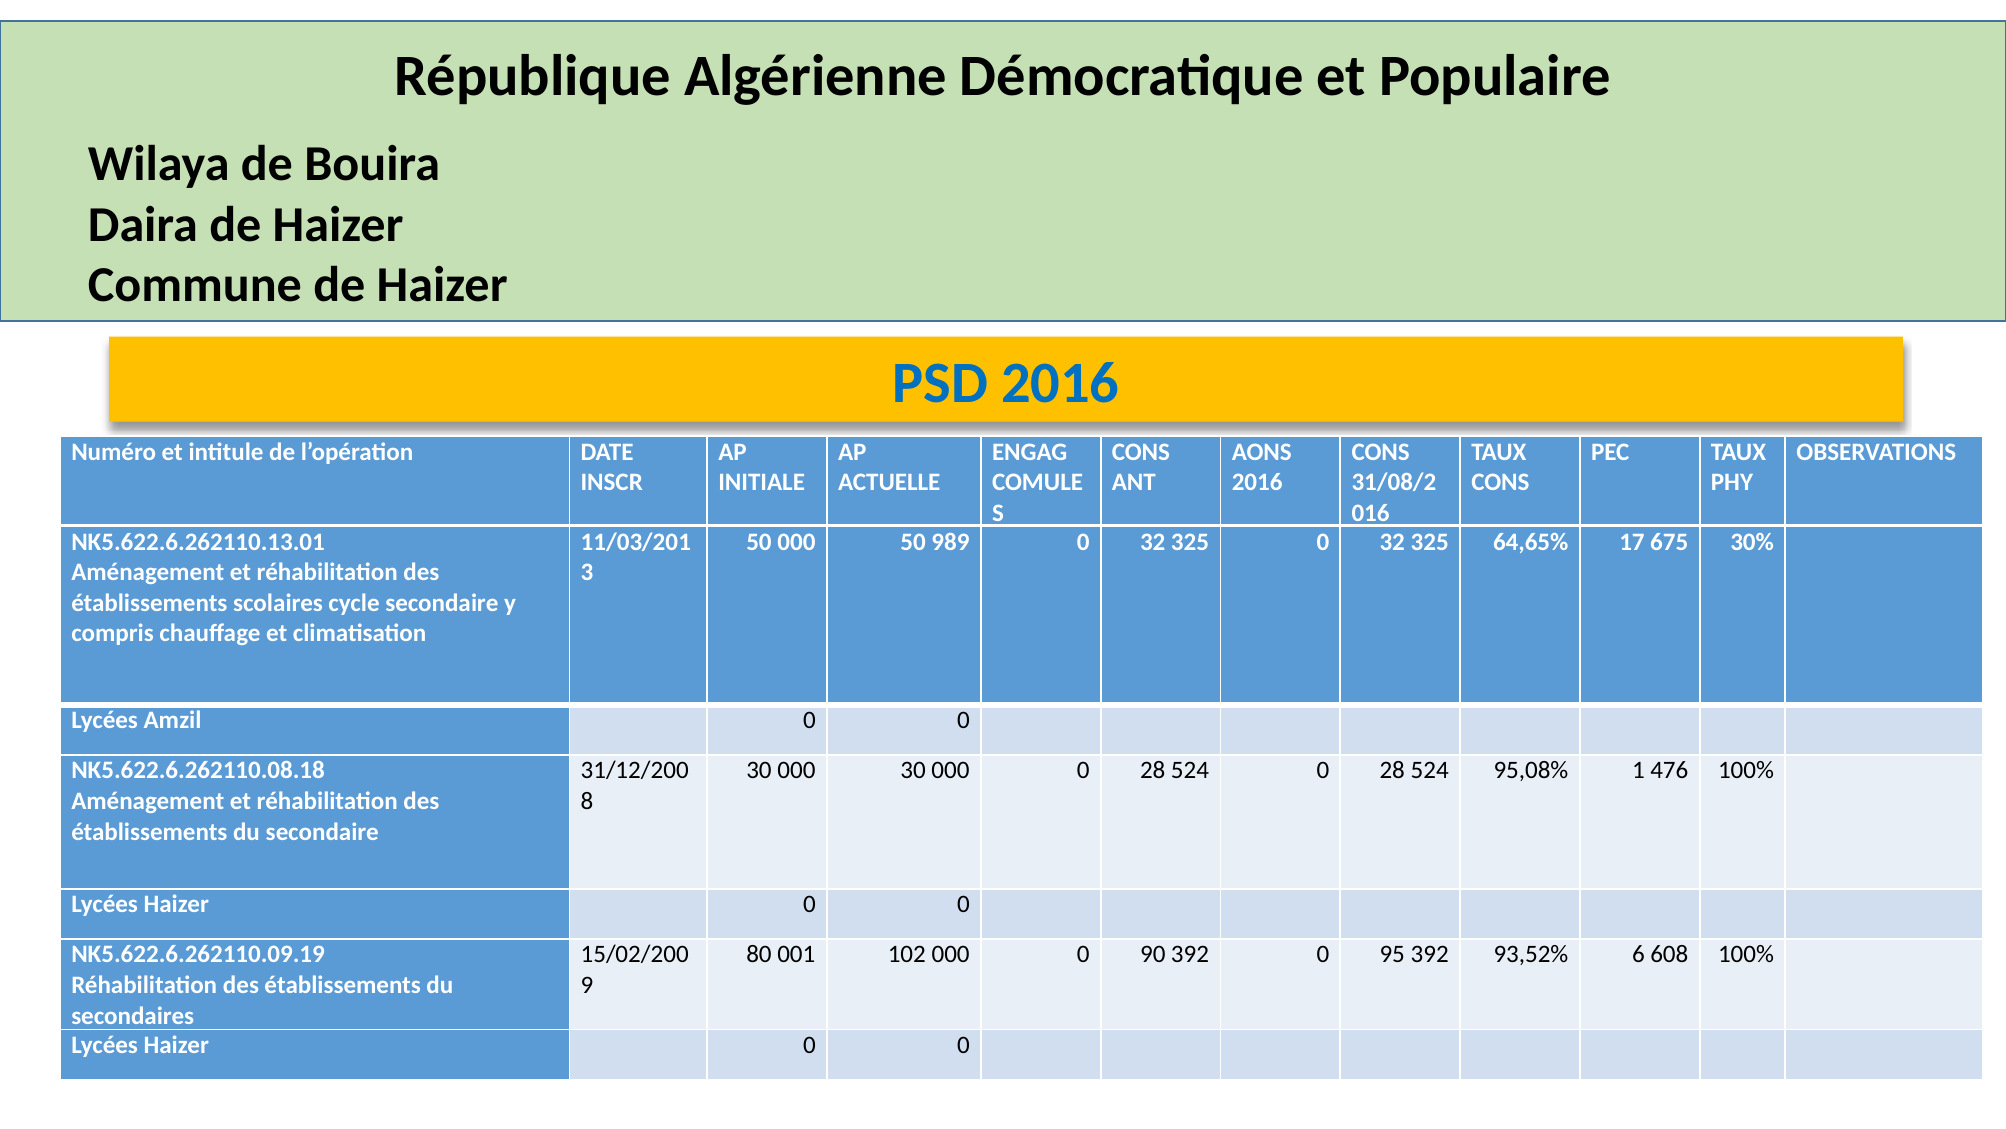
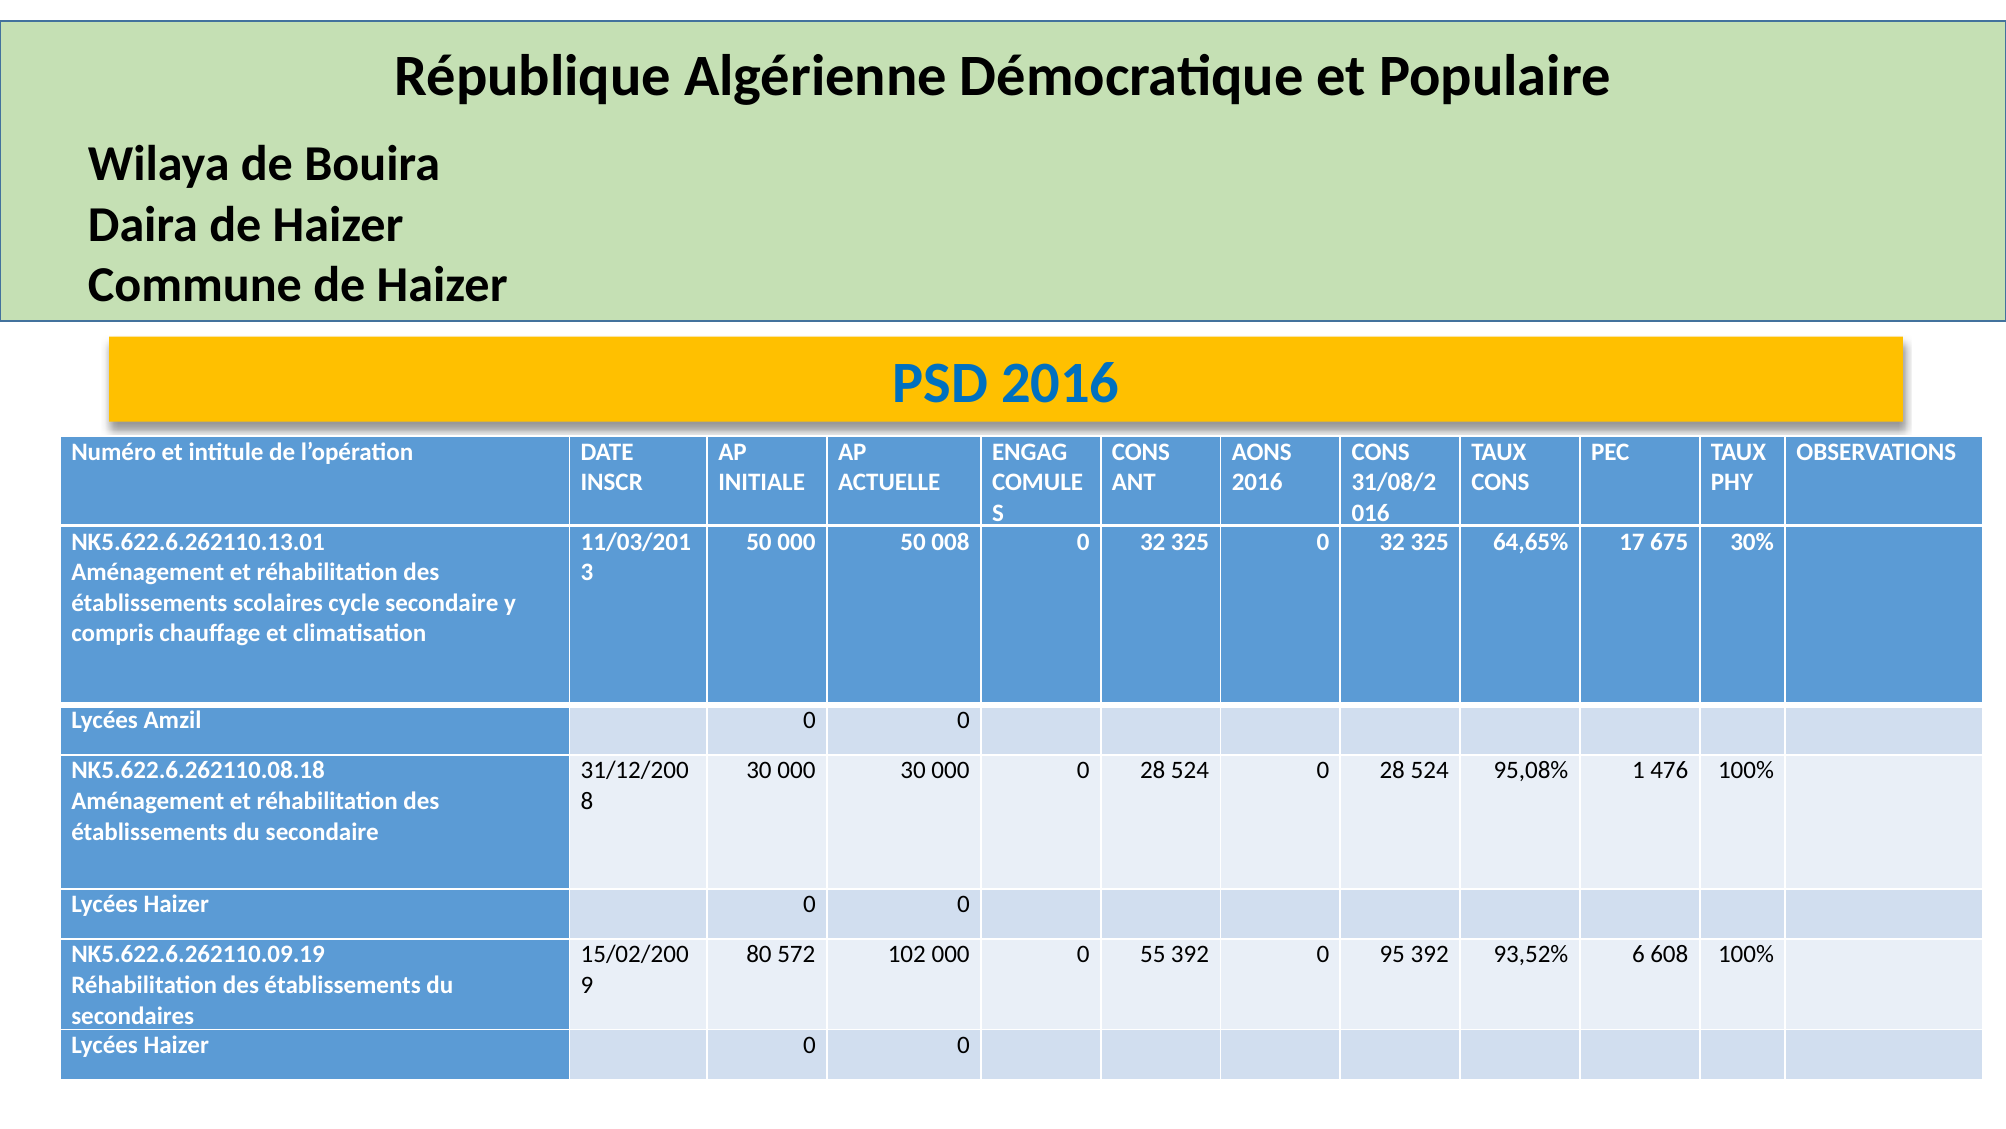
989: 989 -> 008 (950, 542)
001: 001 -> 572 (796, 954)
90: 90 -> 55 (1153, 954)
